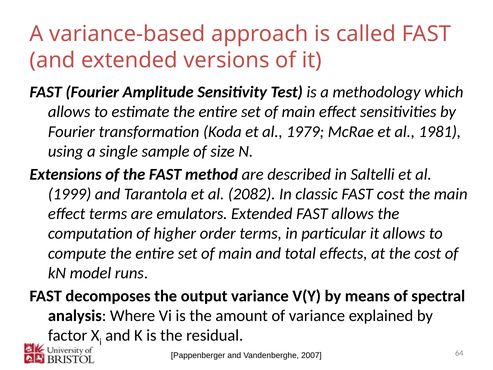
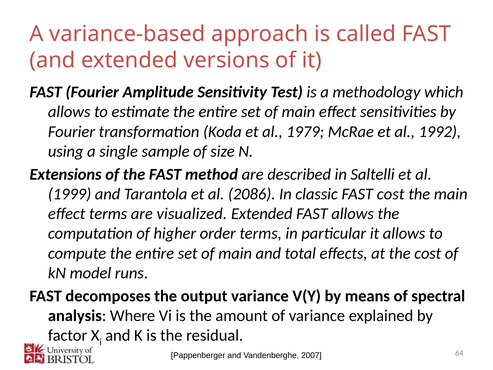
1981: 1981 -> 1992 (440, 132)
2082: 2082 -> 2086 (252, 194)
emulators: emulators -> visualized (192, 214)
